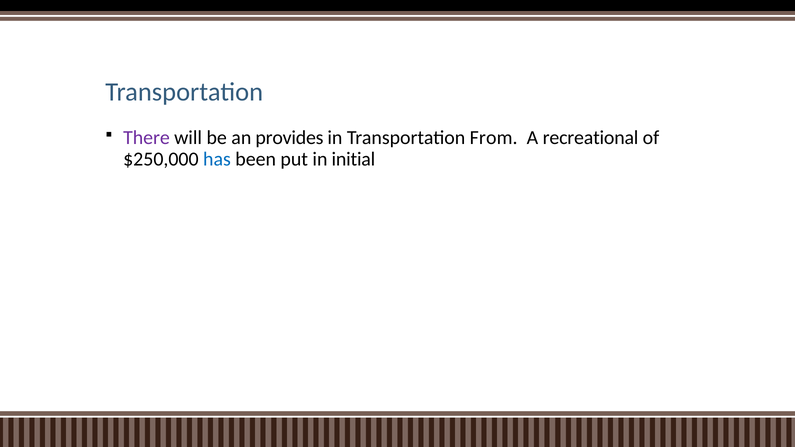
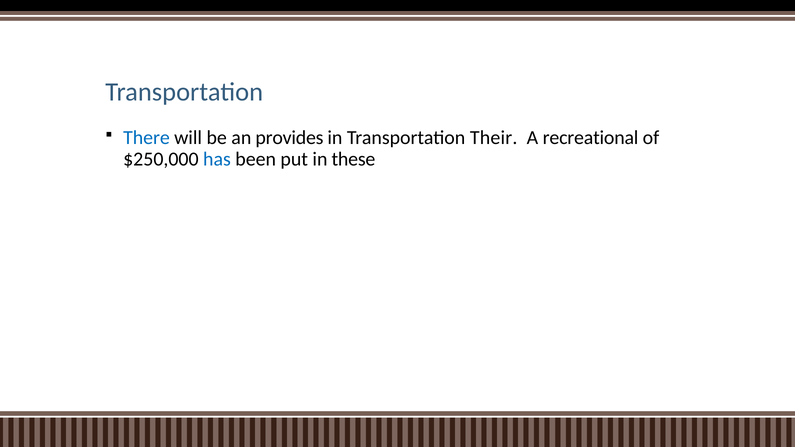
There colour: purple -> blue (146, 138)
From: From -> Their (494, 138)
initial: initial -> these (353, 159)
